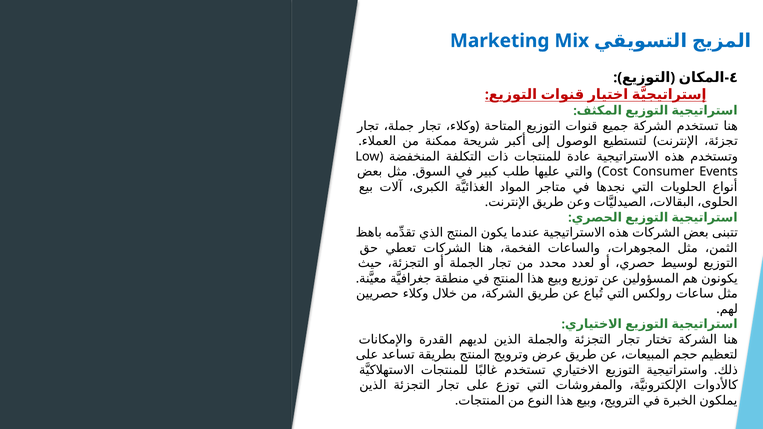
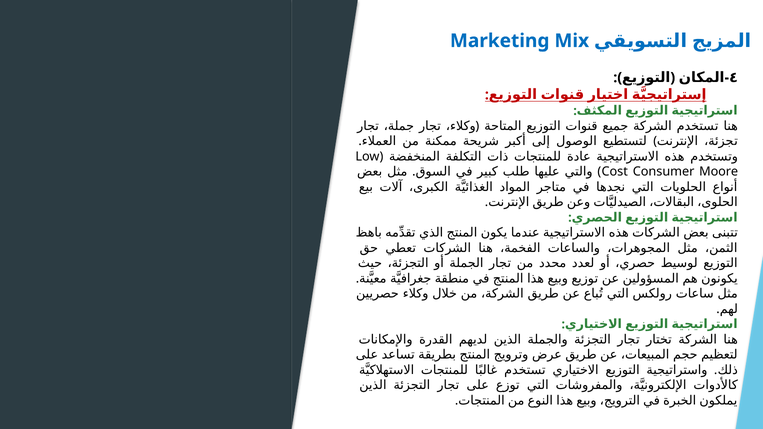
Events: Events -> Moore (719, 172)
